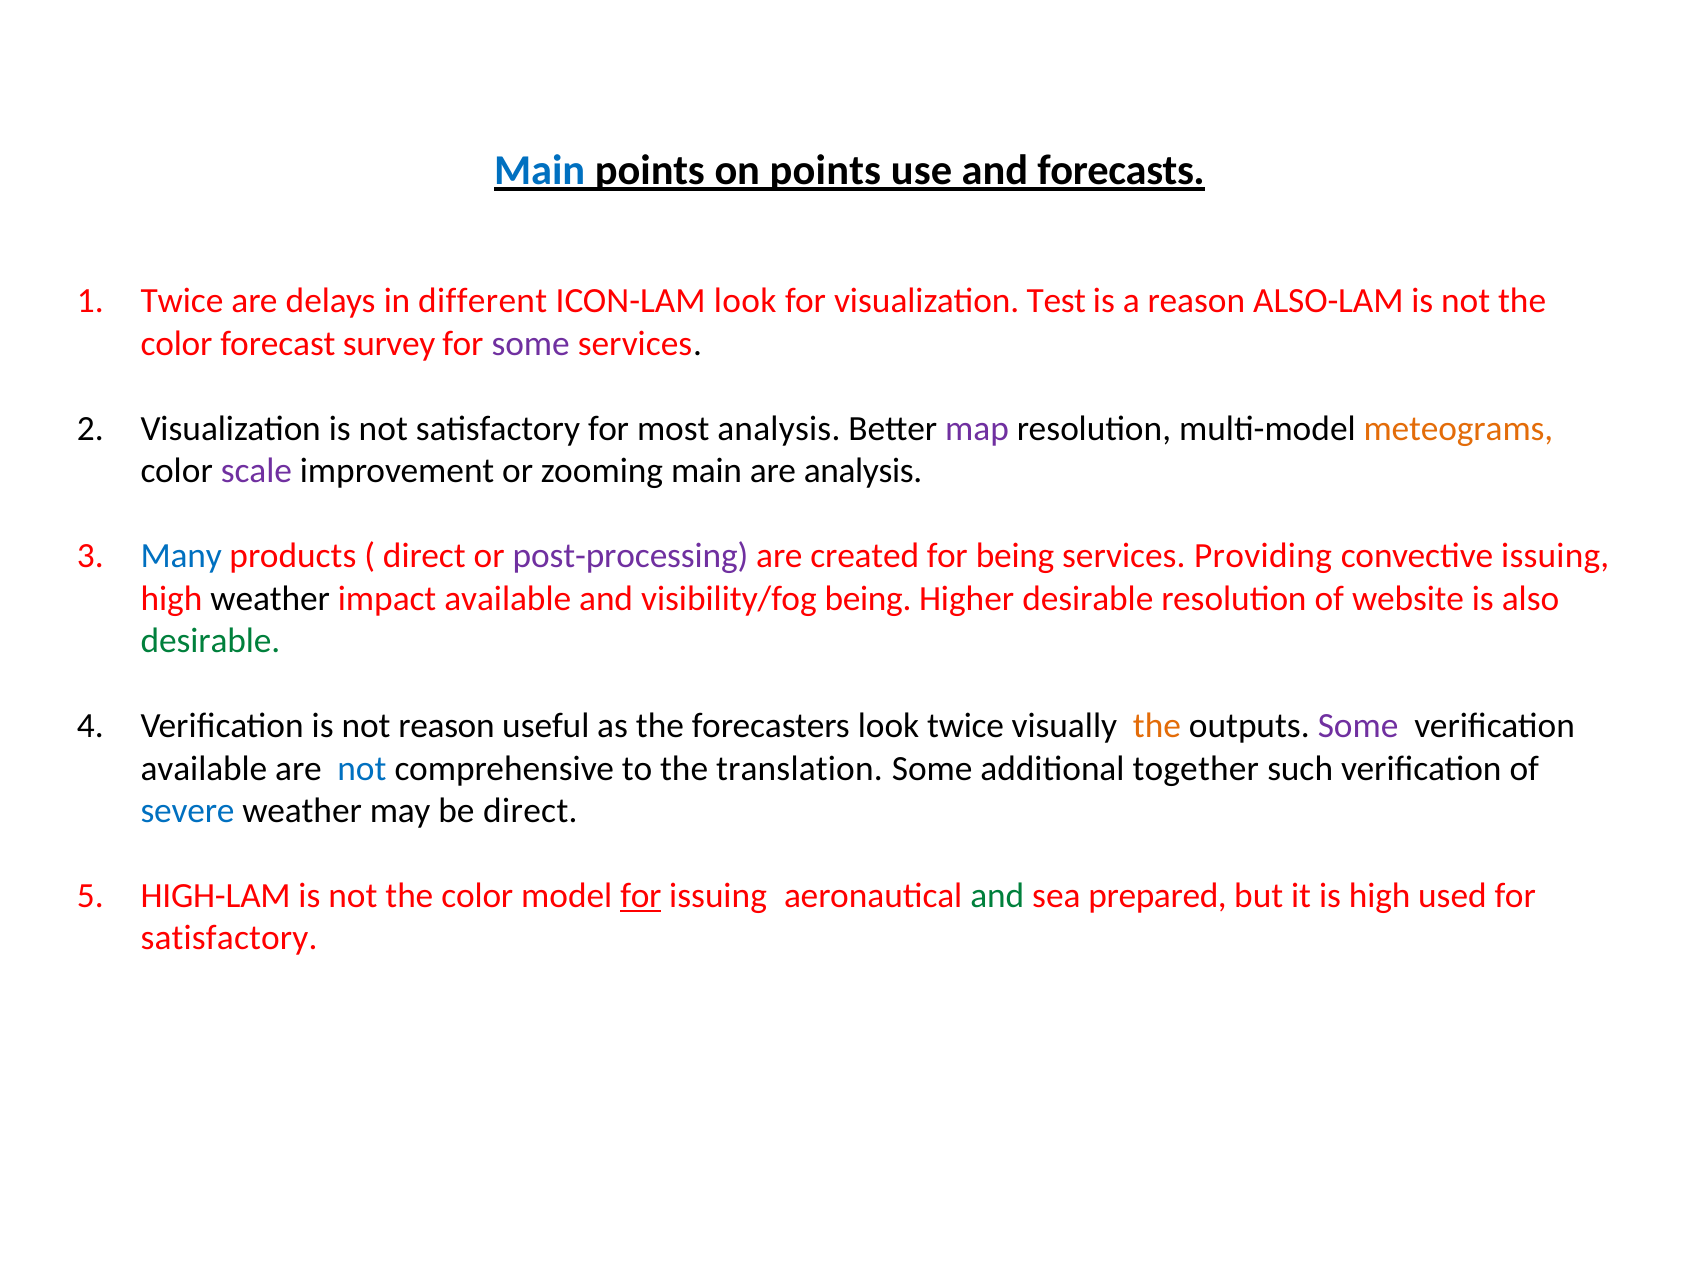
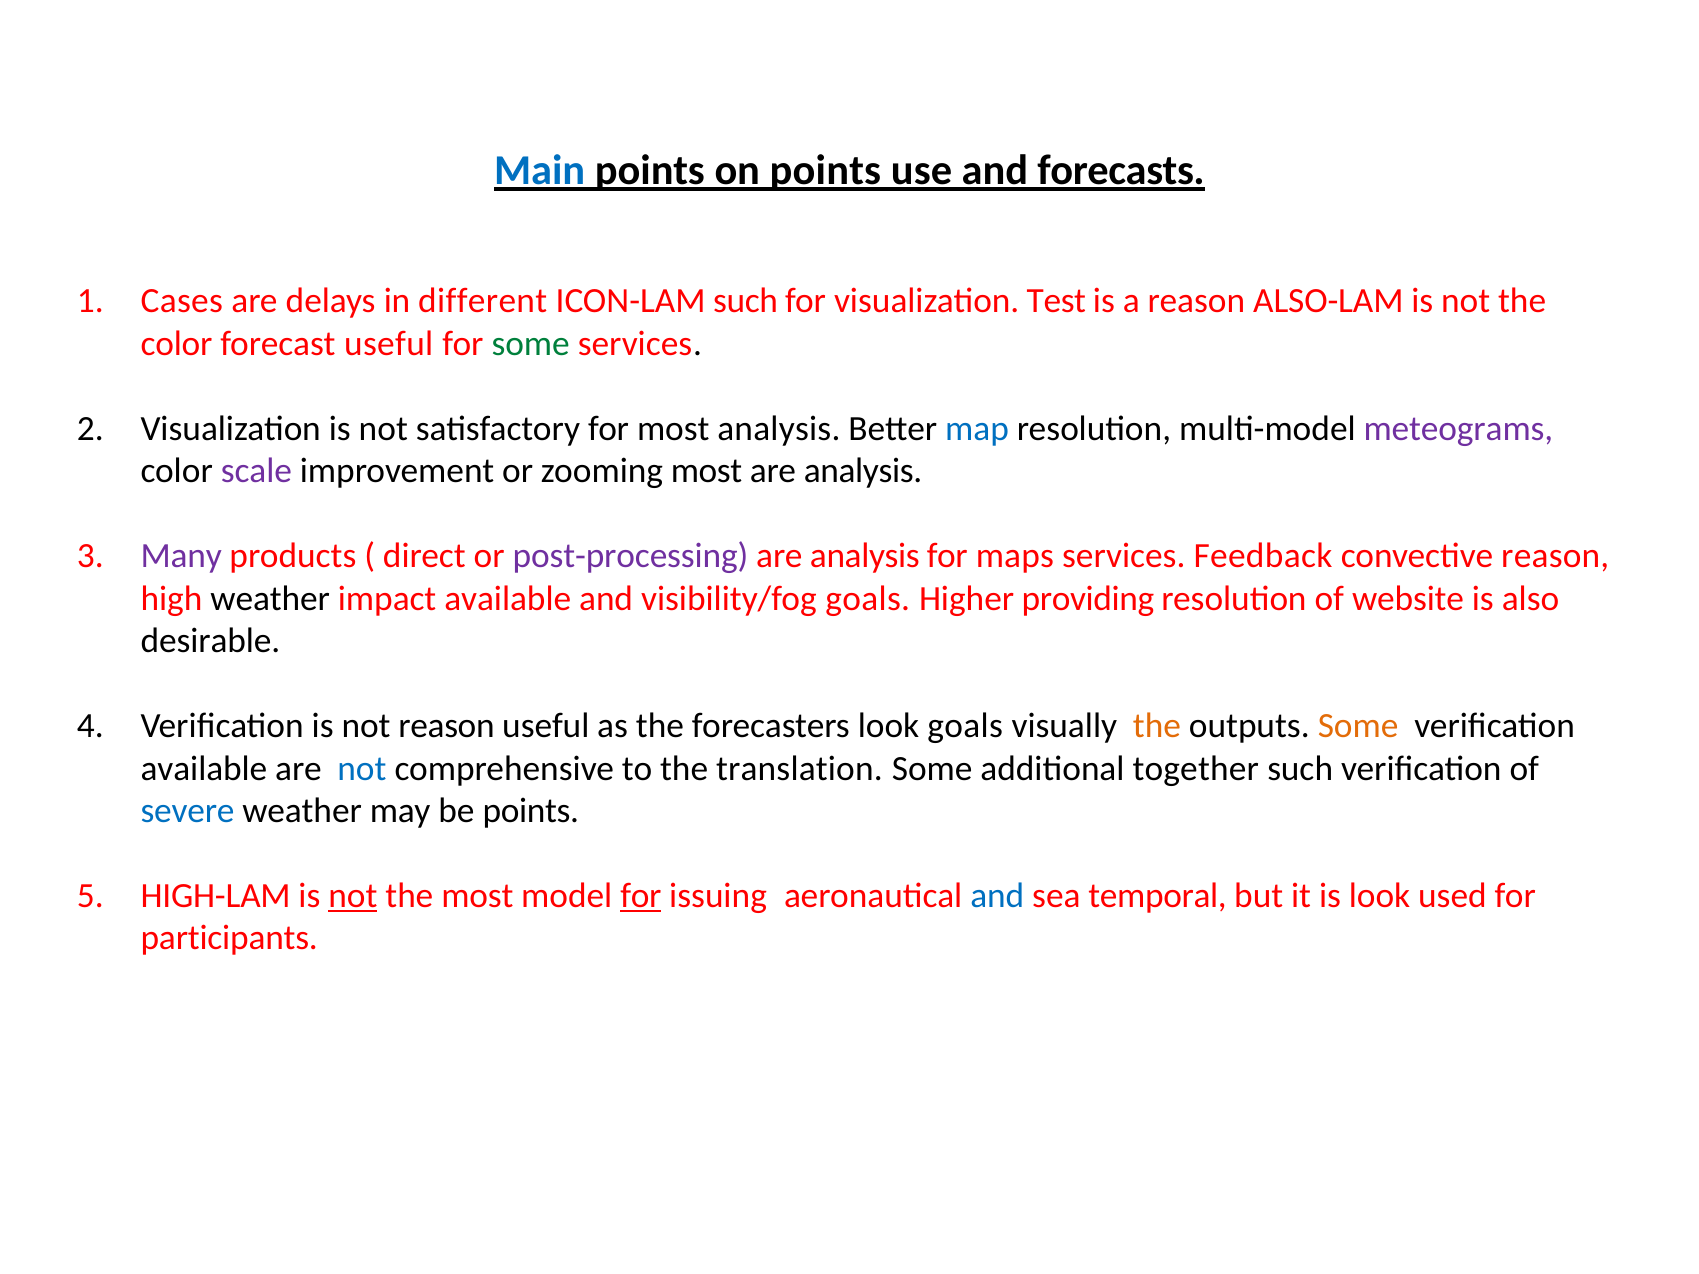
Twice: Twice -> Cases (182, 301)
ICON-LAM look: look -> such (746, 301)
forecast survey: survey -> useful (389, 344)
some colour: purple -> green (531, 344)
map colour: purple -> blue (977, 429)
meteograms colour: orange -> purple (1458, 429)
zooming main: main -> most (707, 471)
Many colour: blue -> purple (181, 556)
created: created -> analysis (865, 556)
for being: being -> maps (1015, 556)
Providing: Providing -> Feedback (1263, 556)
convective issuing: issuing -> reason (1555, 556)
visibility/fog being: being -> goals (868, 599)
Higher desirable: desirable -> providing (1088, 599)
desirable colour: green -> black (210, 641)
look twice: twice -> goals (965, 726)
Some colour: purple -> orange (1358, 726)
be direct: direct -> points (531, 811)
not underline: none -> present (353, 896)
color: color -> most (477, 896)
and colour: green -> blue (997, 896)
prepared: prepared -> temporal (1158, 896)
is high: high -> look (1380, 896)
satisfactory: satisfactory -> participants (229, 938)
